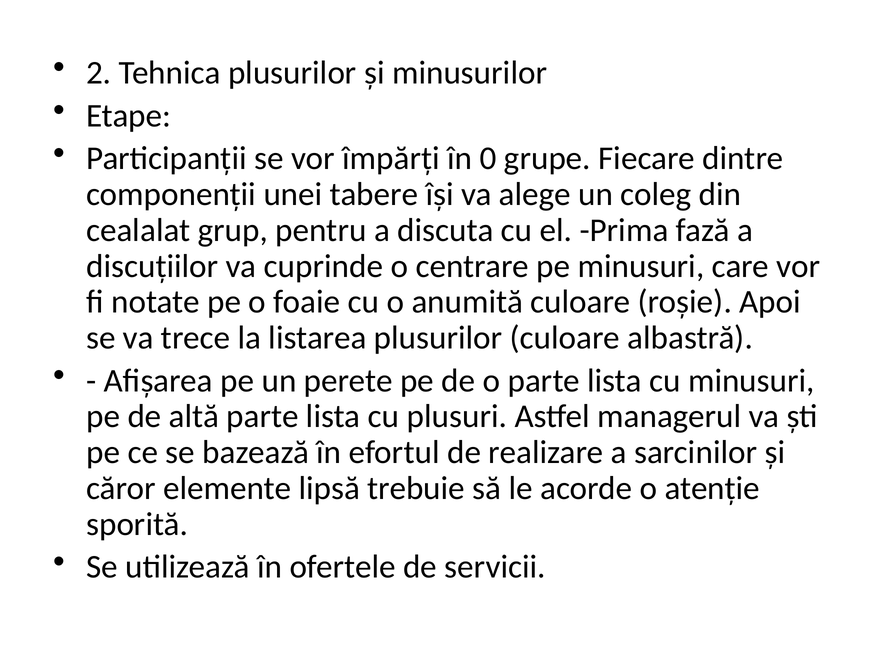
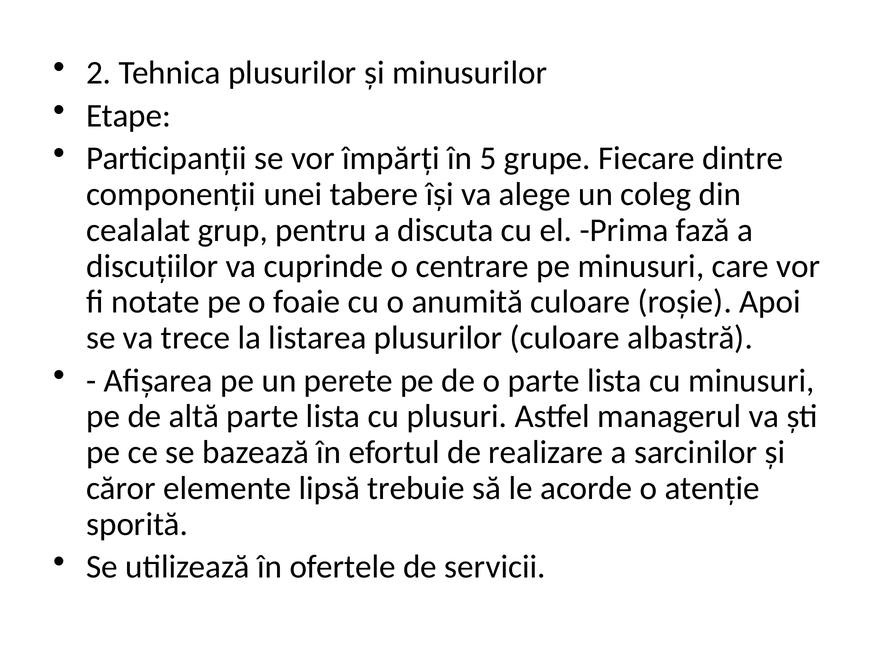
0: 0 -> 5 (488, 159)
